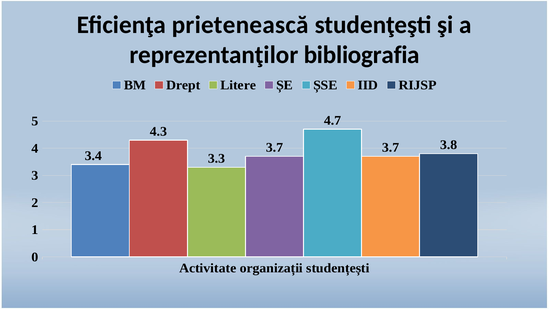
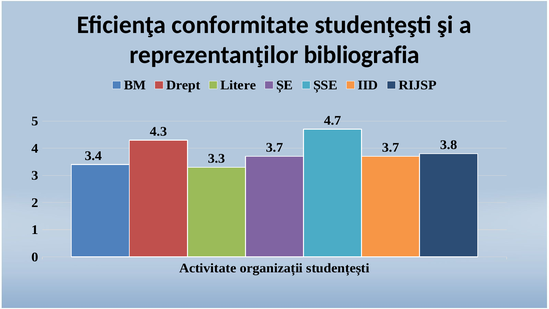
prietenească: prietenească -> conformitate (240, 25)
